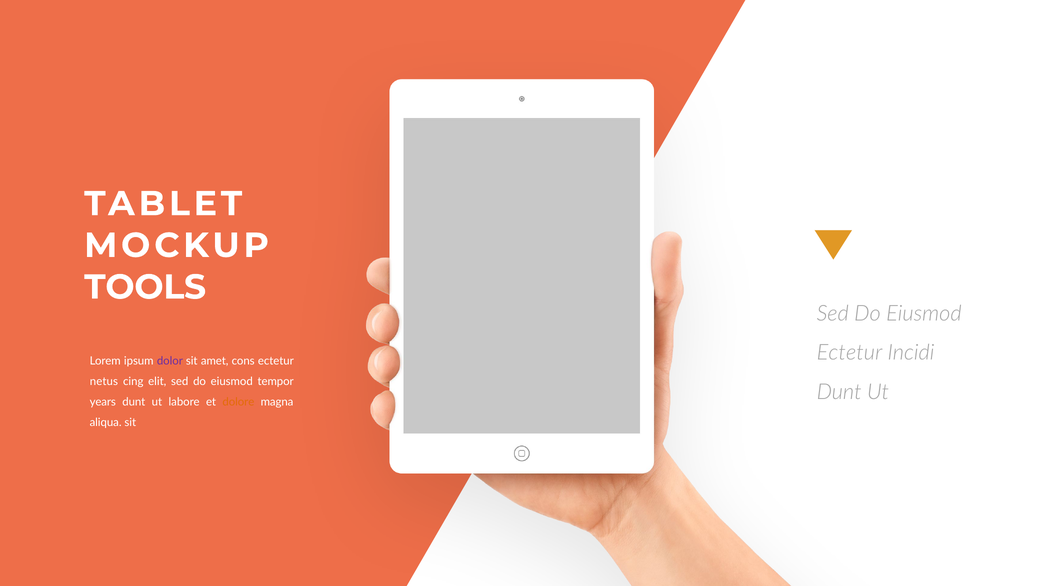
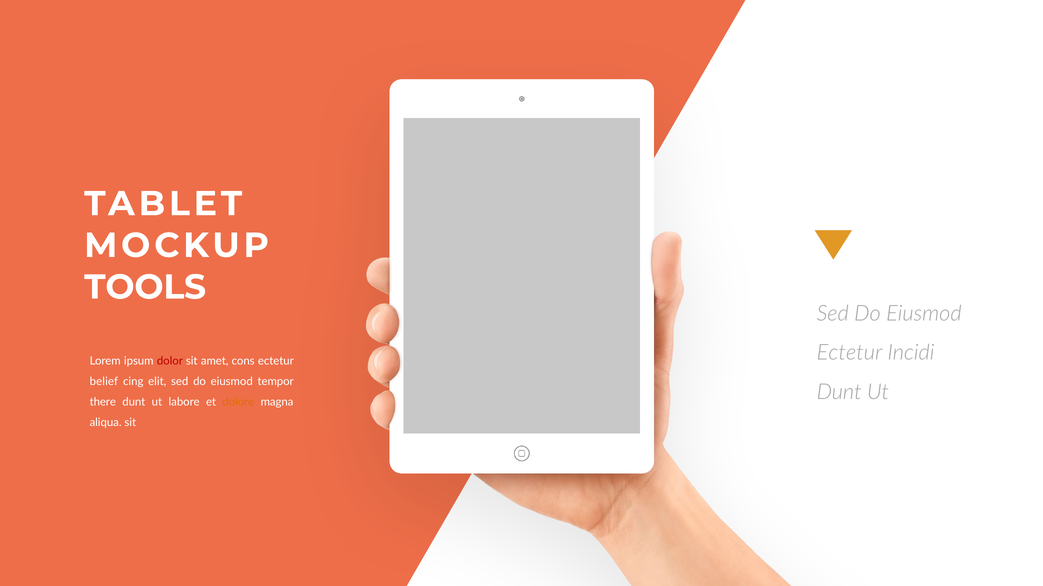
dolor colour: purple -> red (170, 362)
netus: netus -> belief (104, 382)
years: years -> there (103, 403)
